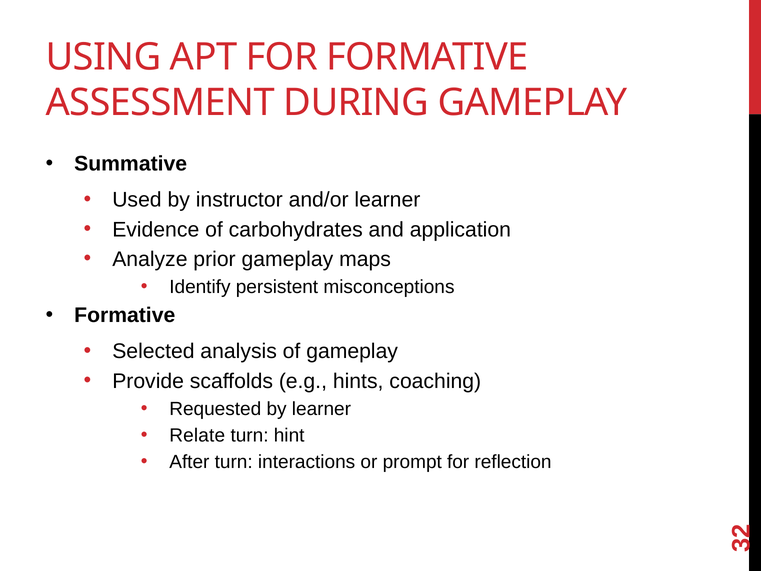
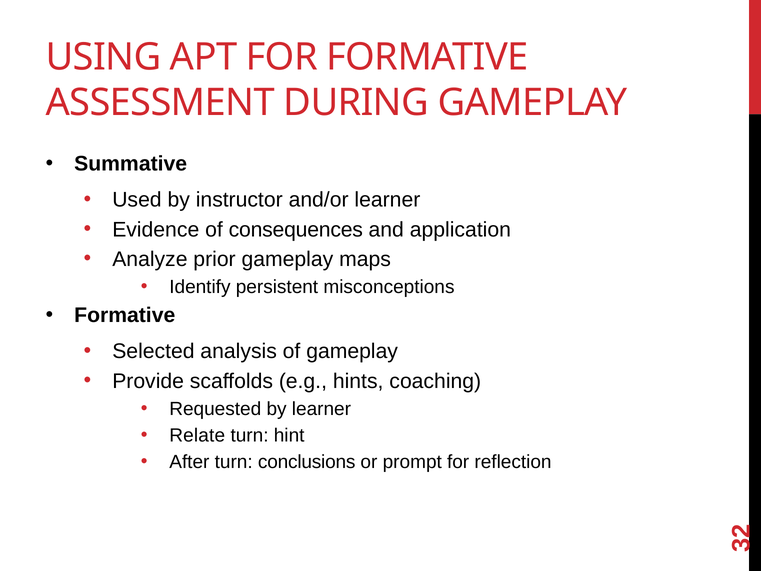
carbohydrates: carbohydrates -> consequences (296, 229)
interactions: interactions -> conclusions (307, 462)
